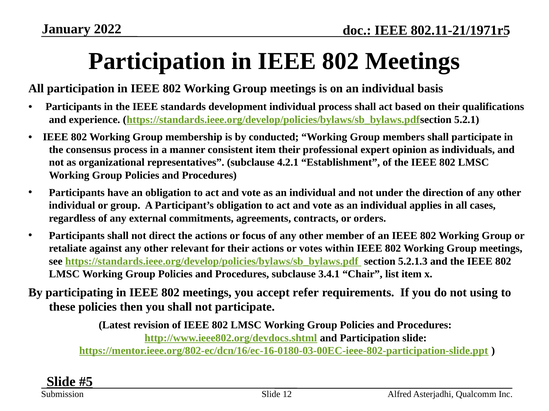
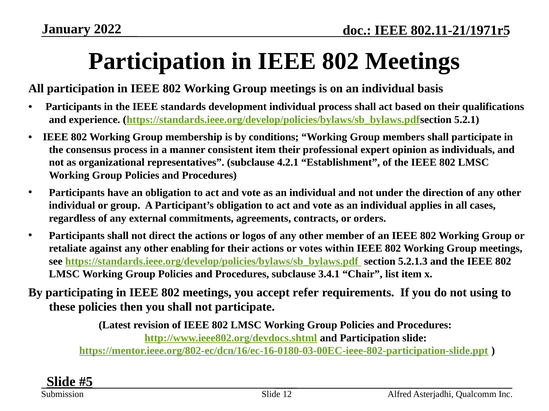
conducted: conducted -> conditions (274, 137)
focus: focus -> logos (254, 236)
relevant: relevant -> enabling (190, 249)
